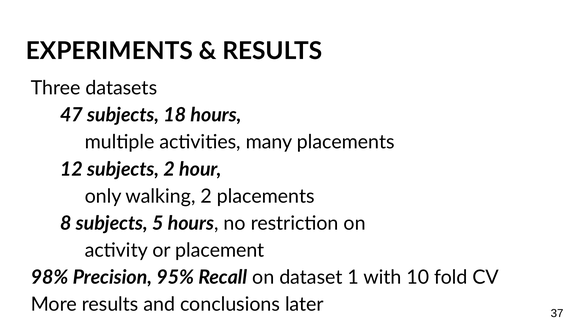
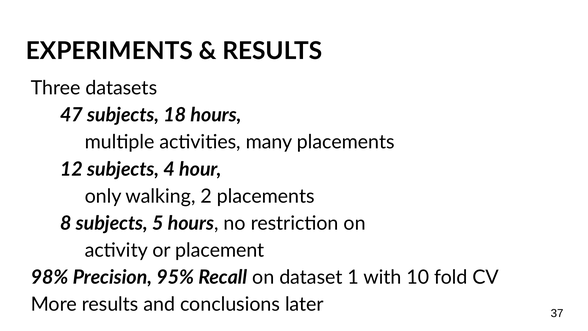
subjects 2: 2 -> 4 (169, 169)
